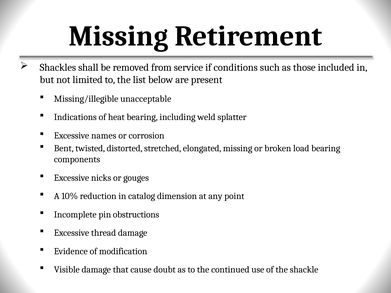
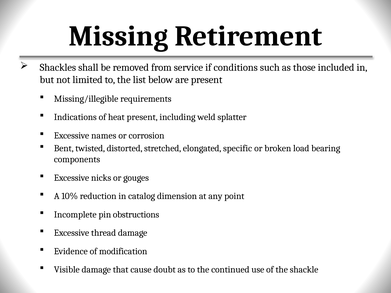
unacceptable: unacceptable -> requirements (146, 99)
heat bearing: bearing -> present (142, 117)
elongated missing: missing -> specific (238, 148)
